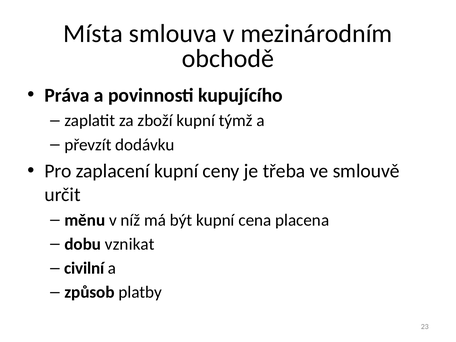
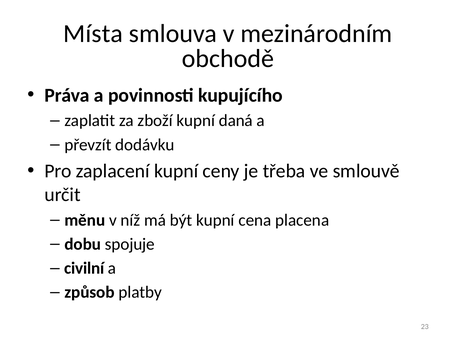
týmž: týmž -> daná (236, 121)
vznikat: vznikat -> spojuje (130, 244)
